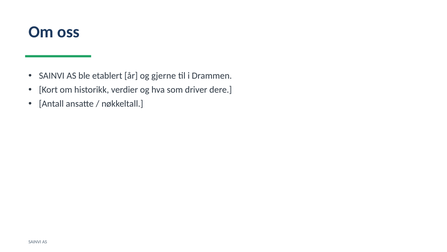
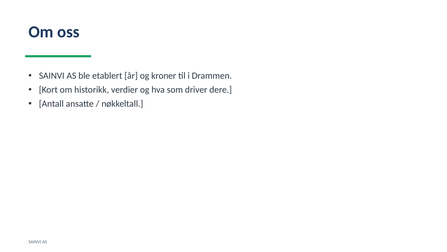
gjerne: gjerne -> kroner (164, 76)
